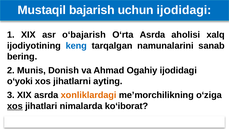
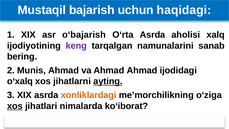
uchun ijodidagi: ijodidagi -> haqidagi (184, 10)
keng colour: blue -> purple (76, 46)
Munis Donish: Donish -> Ahmad (64, 70)
Ahmad Ogahiy: Ogahiy -> Ahmad (142, 70)
o‘yoki: o‘yoki -> o‘xalq (20, 81)
ayting underline: none -> present (108, 81)
